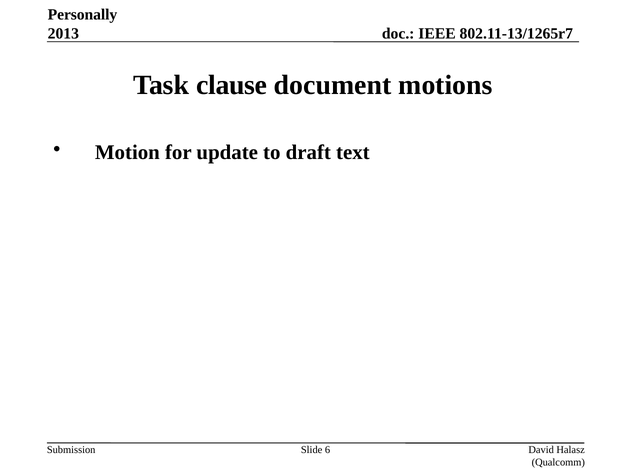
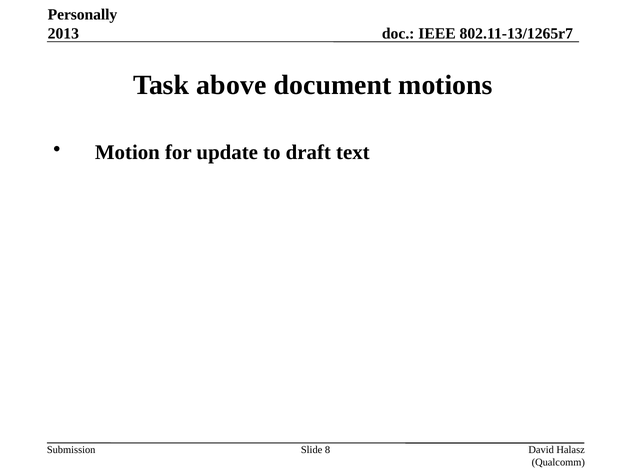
clause: clause -> above (231, 85)
6: 6 -> 8 (328, 450)
